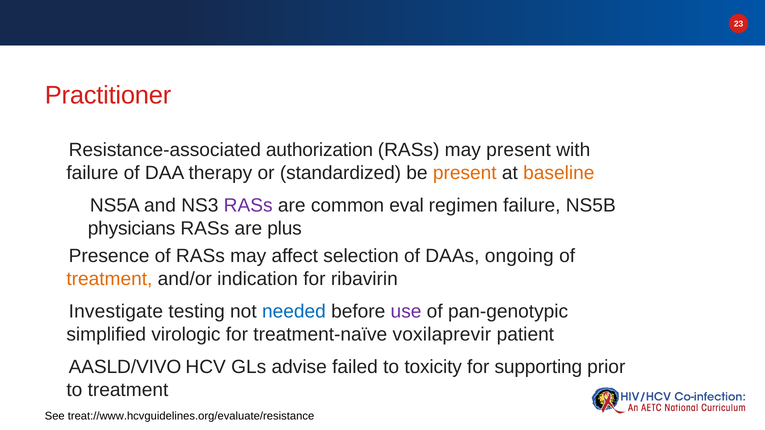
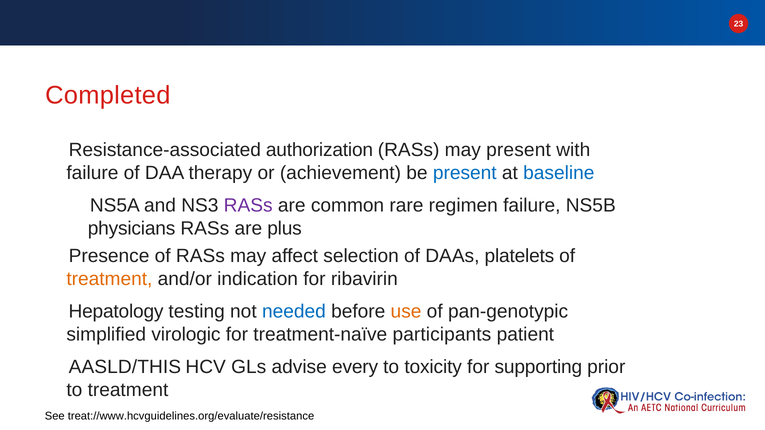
Practitioner: Practitioner -> Completed (108, 95)
standardized: standardized -> achievement (340, 173)
present colour: orange -> blue (465, 173)
baseline colour: orange -> blue (559, 173)
eval: eval -> rare (406, 205)
ongoing: ongoing -> platelets (519, 256)
Investigate: Investigate -> Hepatology (116, 312)
use colour: purple -> orange (406, 312)
voxilaprevir: voxilaprevir -> participants (442, 335)
AASLD/VIVO: AASLD/VIVO -> AASLD/THIS (125, 367)
failed: failed -> every (355, 367)
